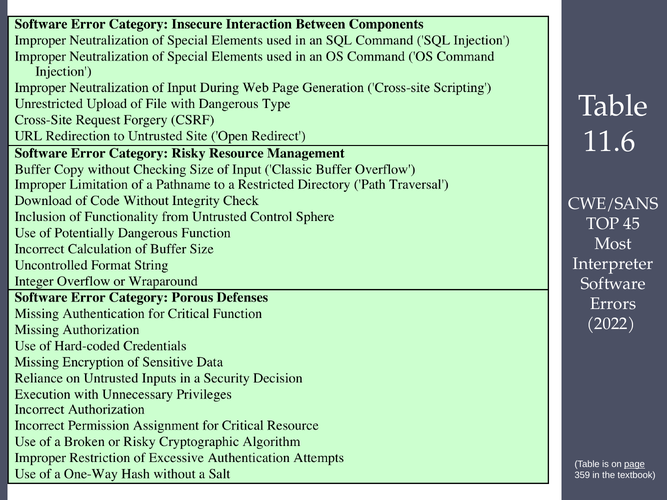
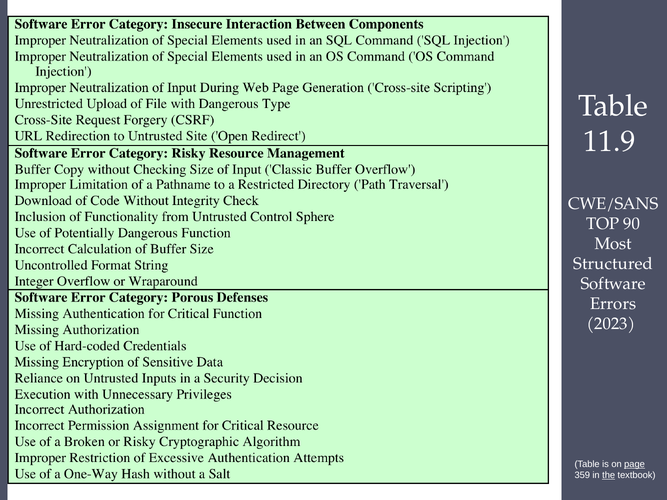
11.6: 11.6 -> 11.9 (609, 141)
45: 45 -> 90 (632, 224)
Interpreter: Interpreter -> Structured (613, 264)
2022: 2022 -> 2023 (611, 324)
the underline: none -> present (609, 476)
